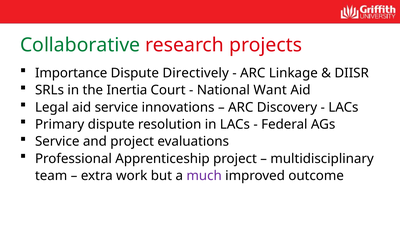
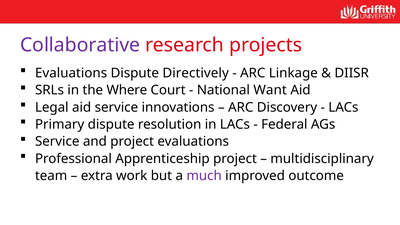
Collaborative colour: green -> purple (80, 45)
Importance: Importance -> Evaluations (71, 73)
Inertia: Inertia -> Where (127, 90)
